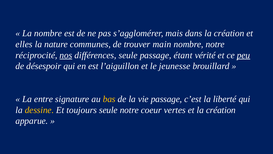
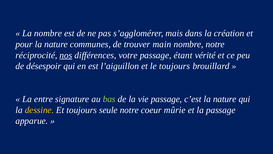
elles: elles -> pour (24, 44)
différences seule: seule -> votre (128, 55)
peu underline: present -> none (244, 55)
le jeunesse: jeunesse -> toujours (175, 66)
bas colour: yellow -> light green (109, 99)
c’est la liberté: liberté -> nature (225, 99)
vertes: vertes -> mûrie (175, 110)
et la création: création -> passage (221, 110)
